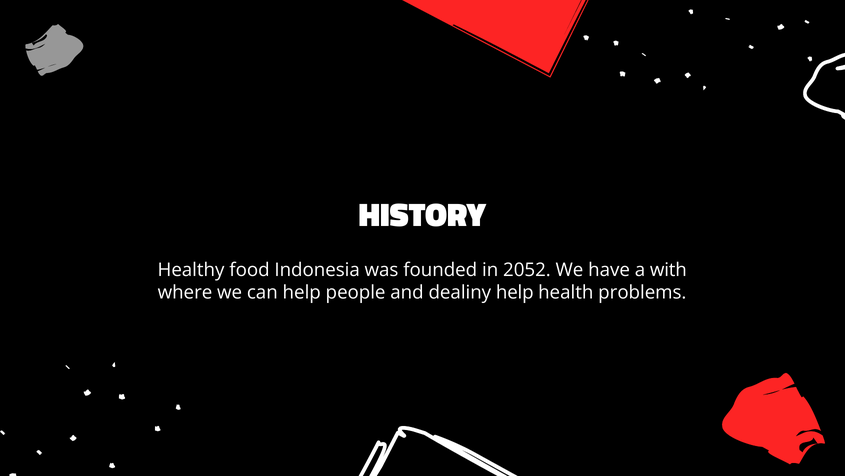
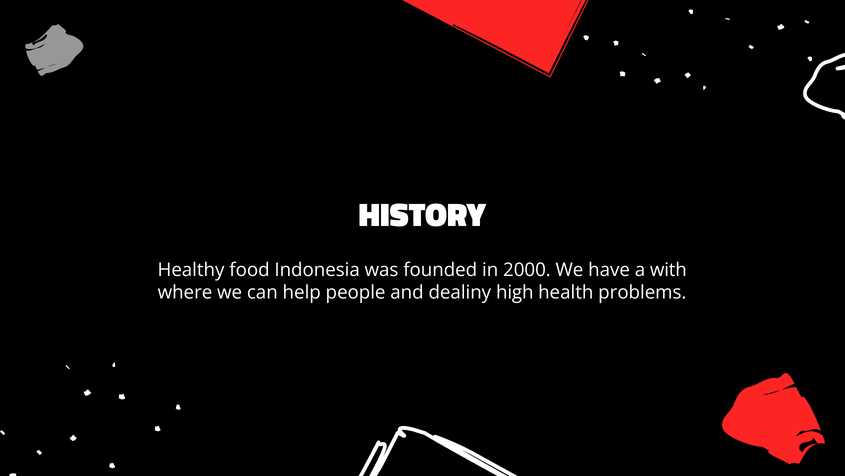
2052: 2052 -> 2000 (527, 270)
dealiny help: help -> high (515, 292)
